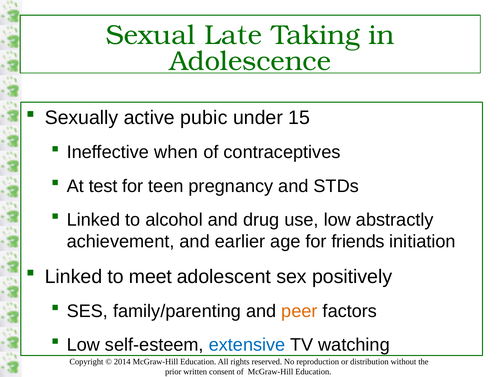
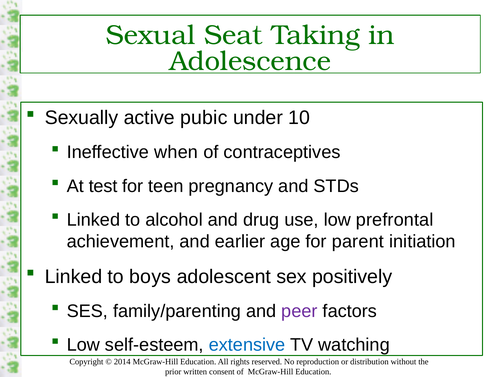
Late: Late -> Seat (233, 35)
15: 15 -> 10 (299, 118)
abstractly: abstractly -> prefrontal (395, 220)
friends: friends -> parent (358, 241)
meet: meet -> boys (150, 276)
peer colour: orange -> purple (299, 311)
